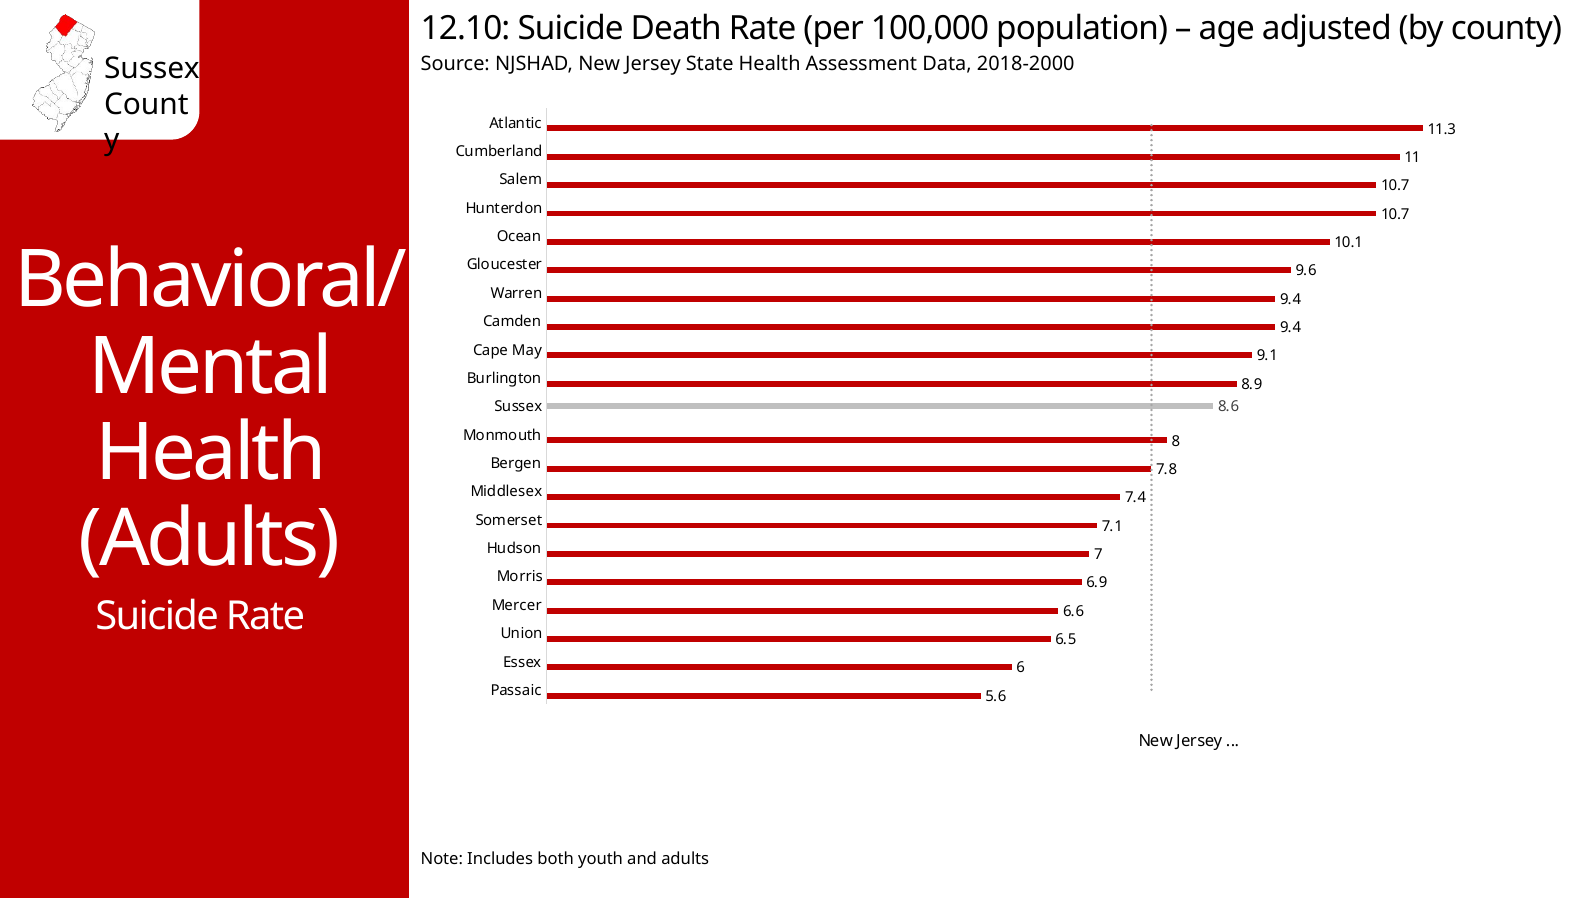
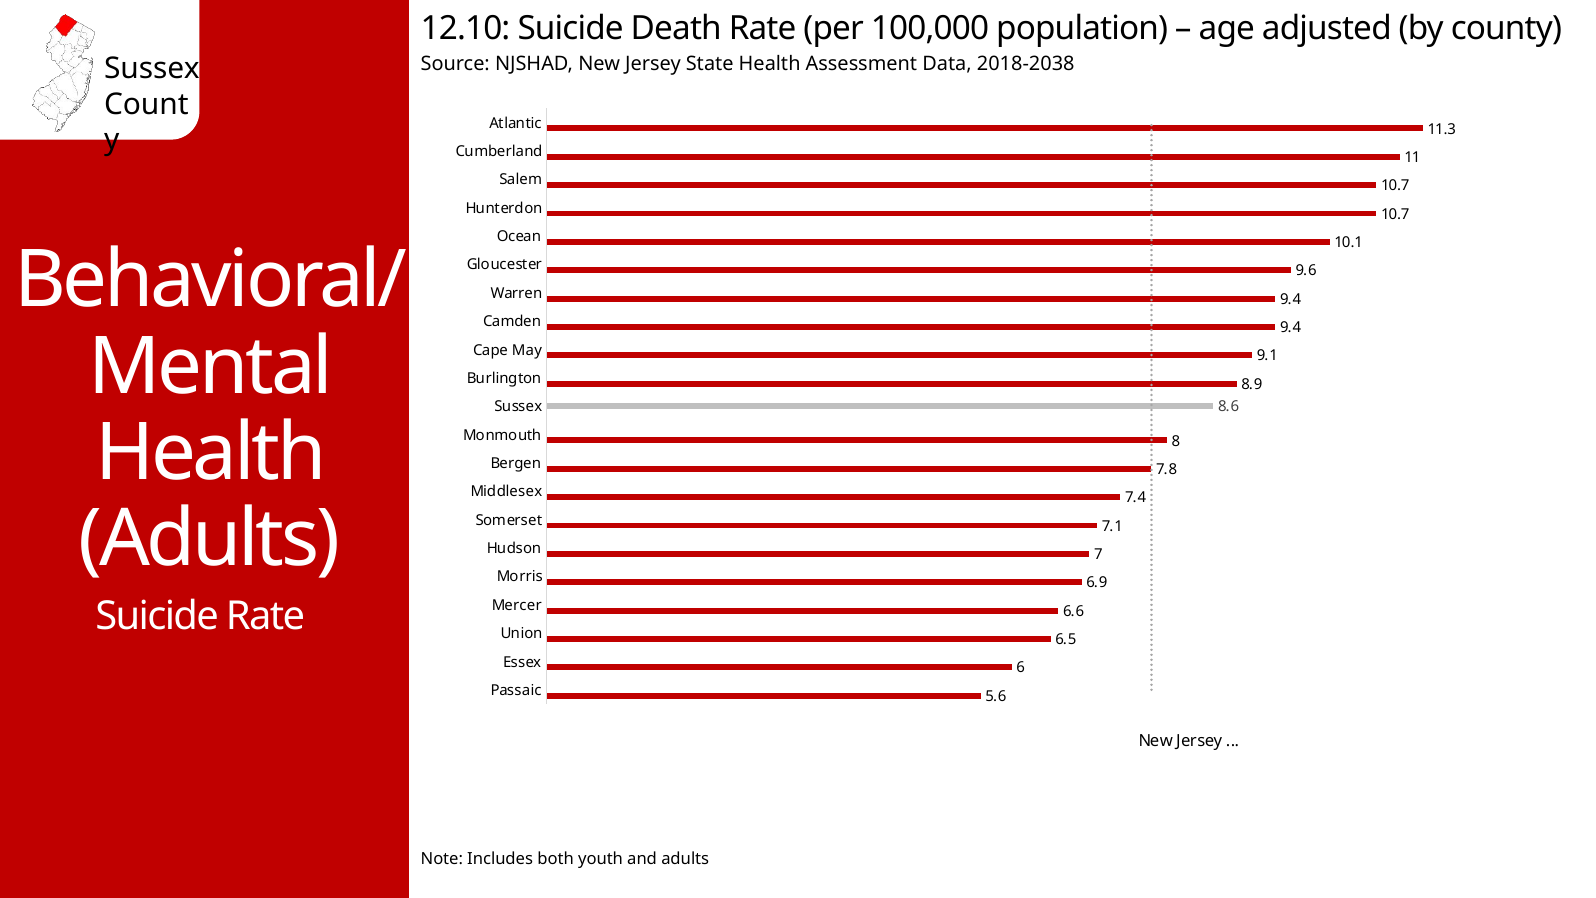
2018-2000: 2018-2000 -> 2018-2038 (1026, 63)
